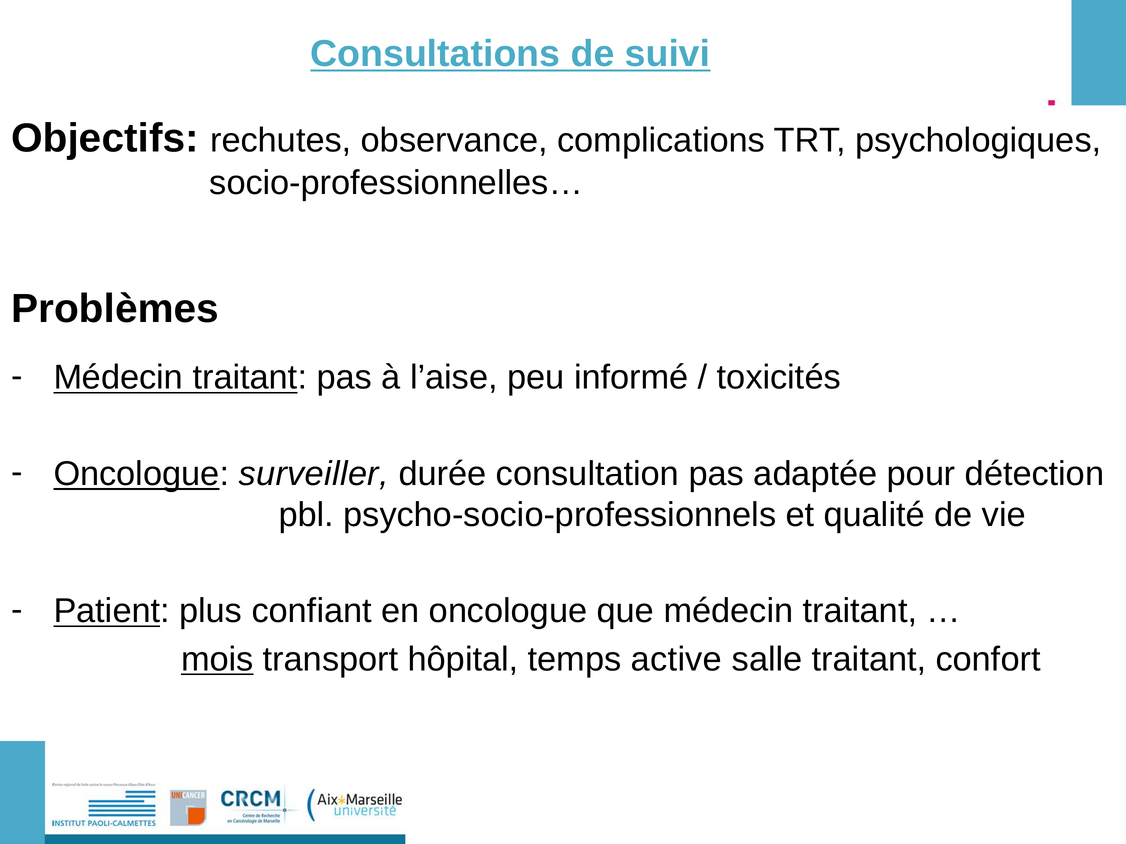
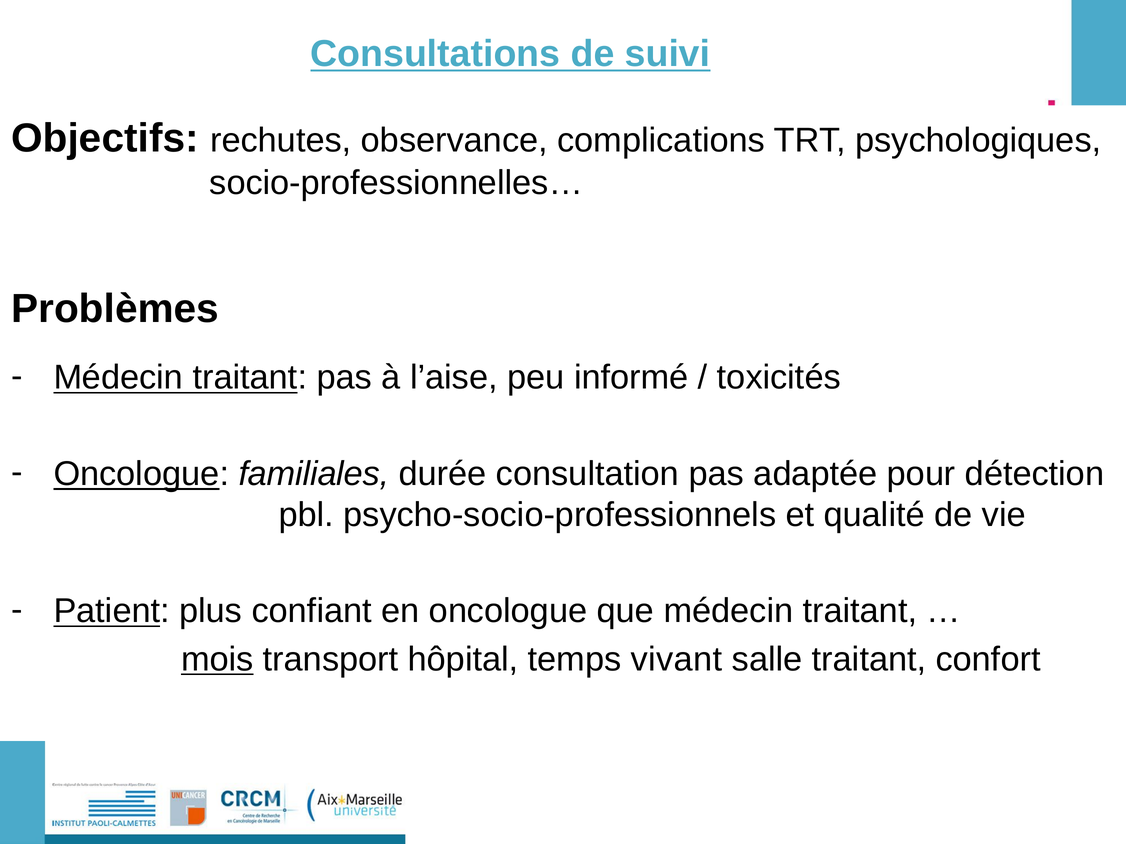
surveiller: surveiller -> familiales (314, 474)
active: active -> vivant (676, 660)
